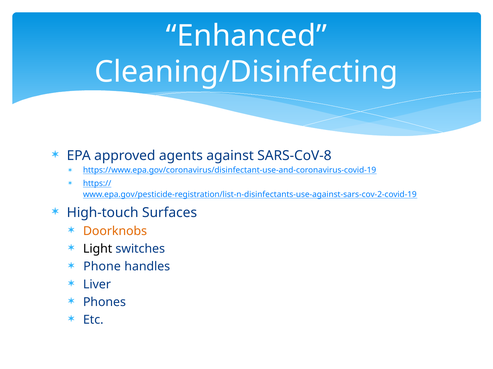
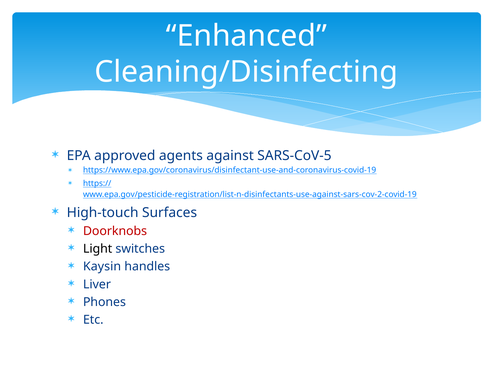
SARS-CoV-8: SARS-CoV-8 -> SARS-CoV-5 (294, 156)
Doorknobs colour: orange -> red (115, 232)
Phone: Phone -> Kaysin (102, 267)
